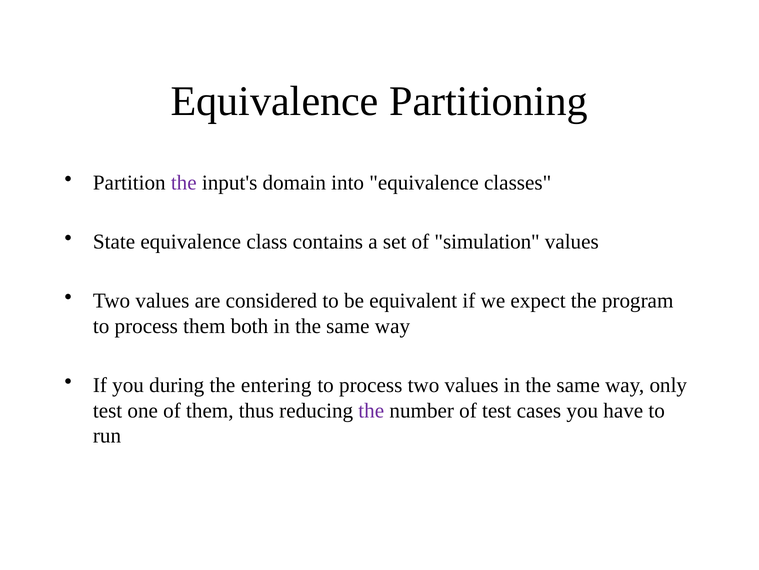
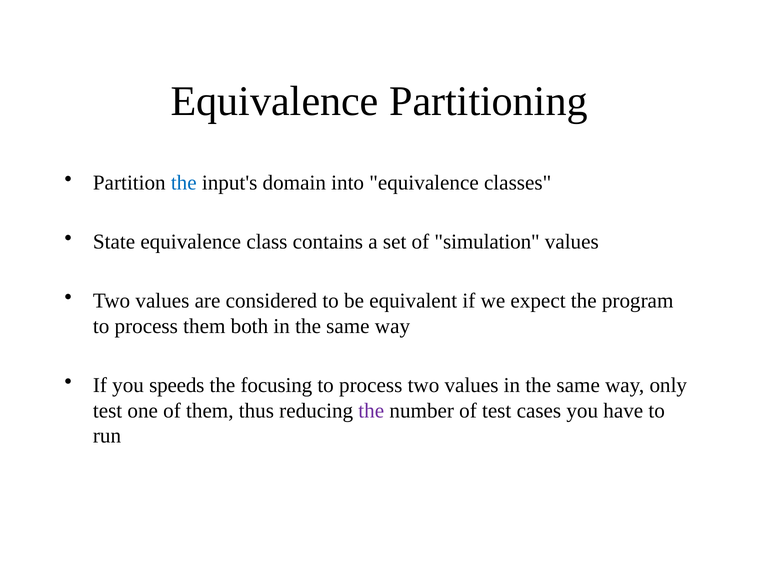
the colour: purple -> blue (184, 182)
during: during -> speeds (177, 385)
entering: entering -> focusing (276, 385)
